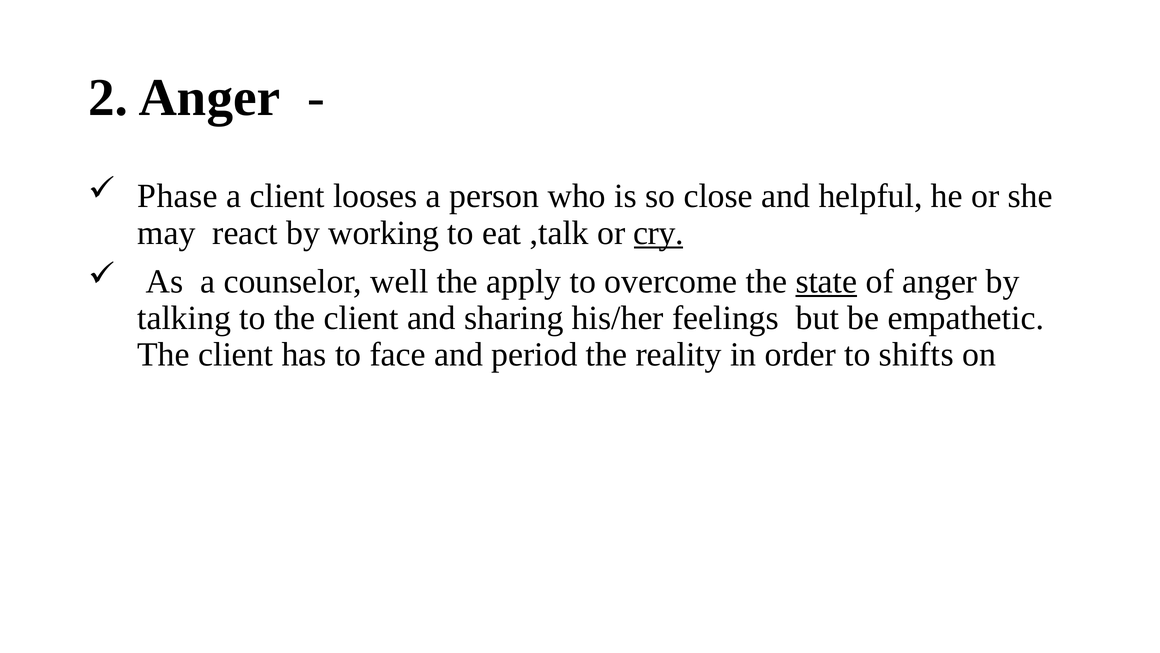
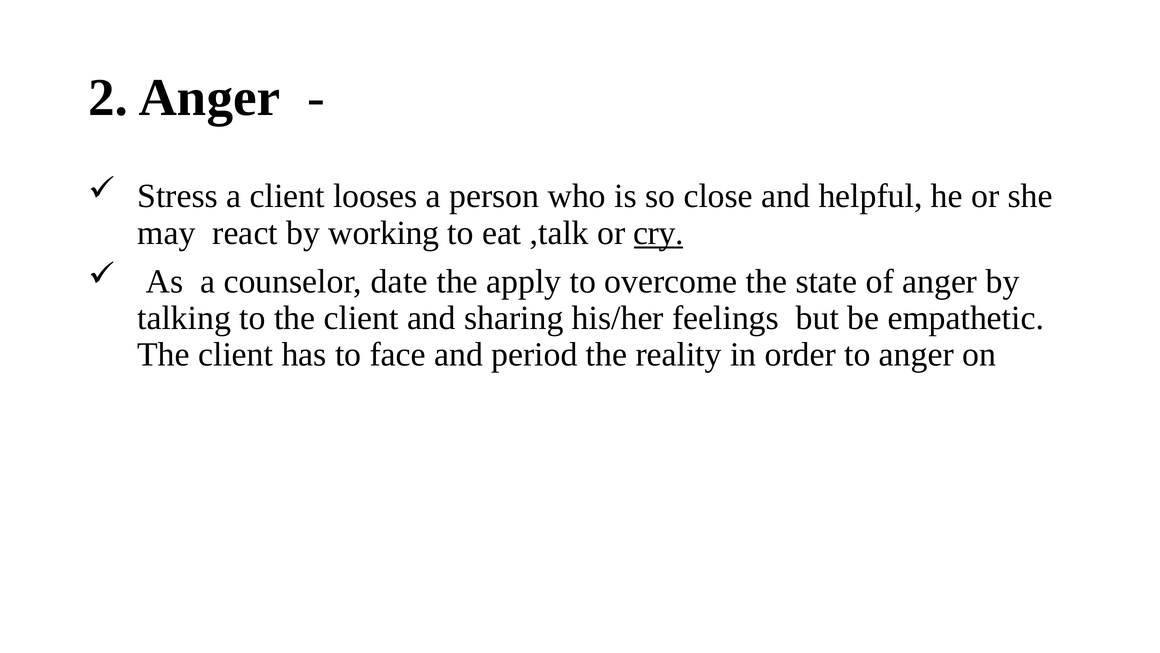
Phase: Phase -> Stress (178, 196)
well: well -> date (399, 281)
state underline: present -> none (826, 281)
to shifts: shifts -> anger (916, 354)
